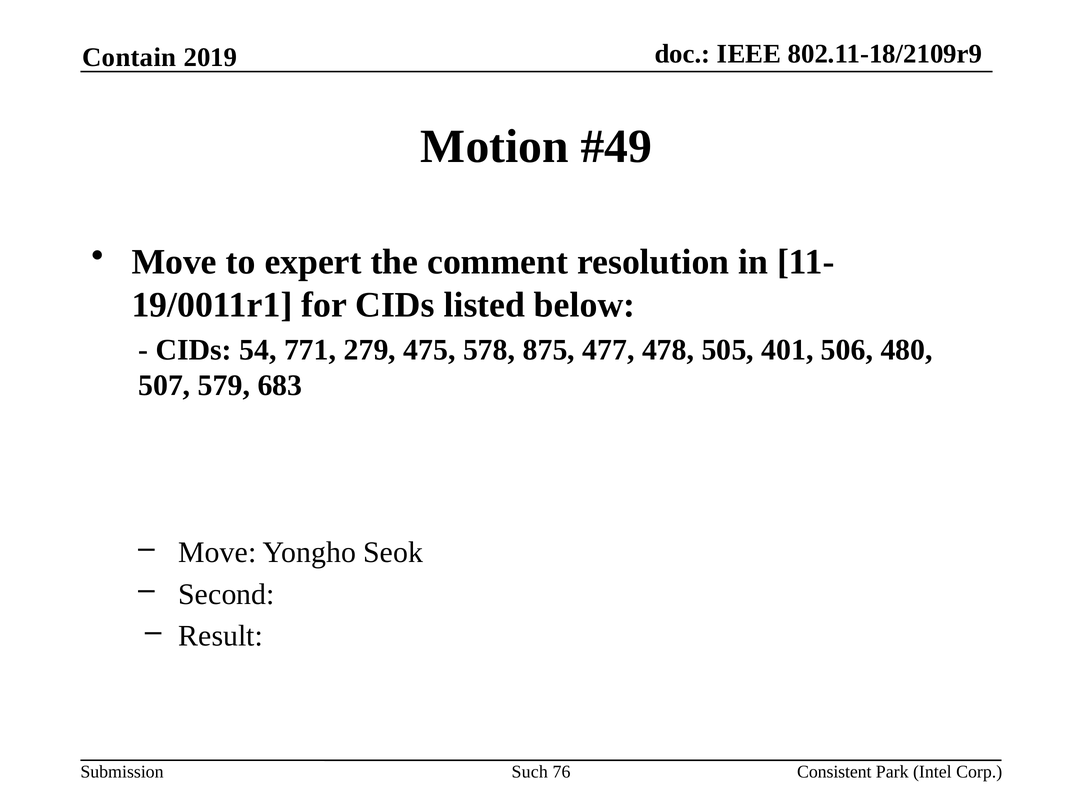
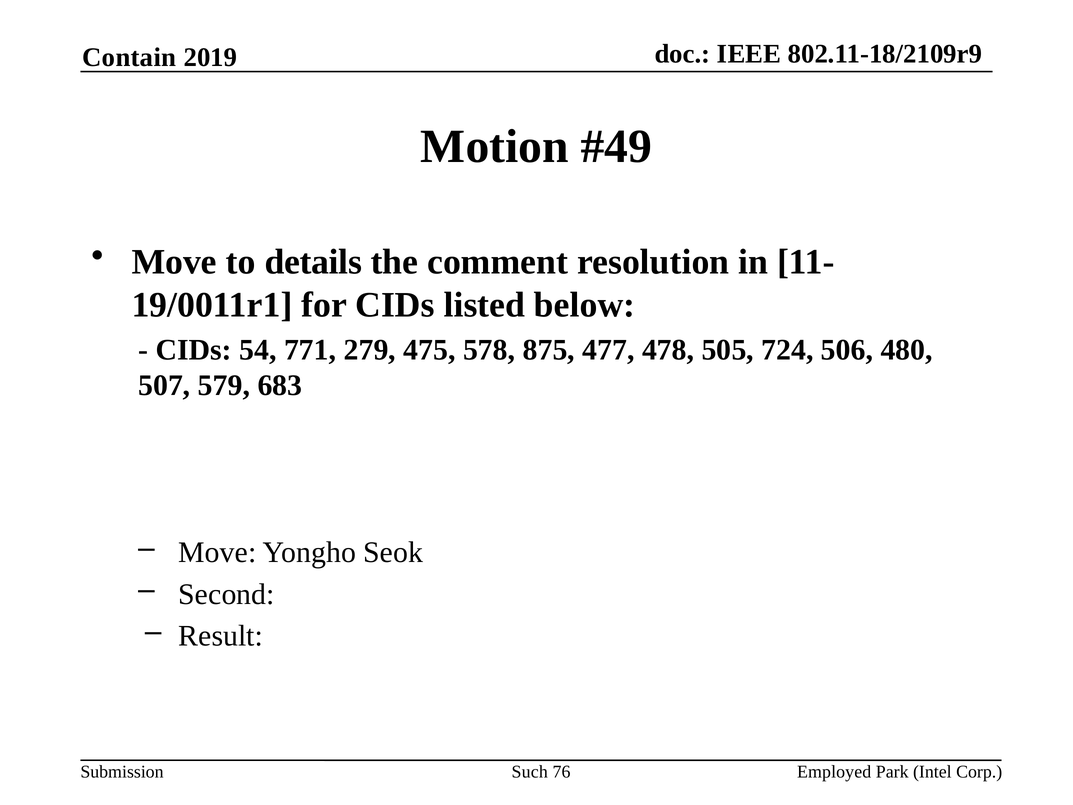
expert: expert -> details (313, 262)
401: 401 -> 724 (787, 350)
Consistent: Consistent -> Employed (834, 772)
